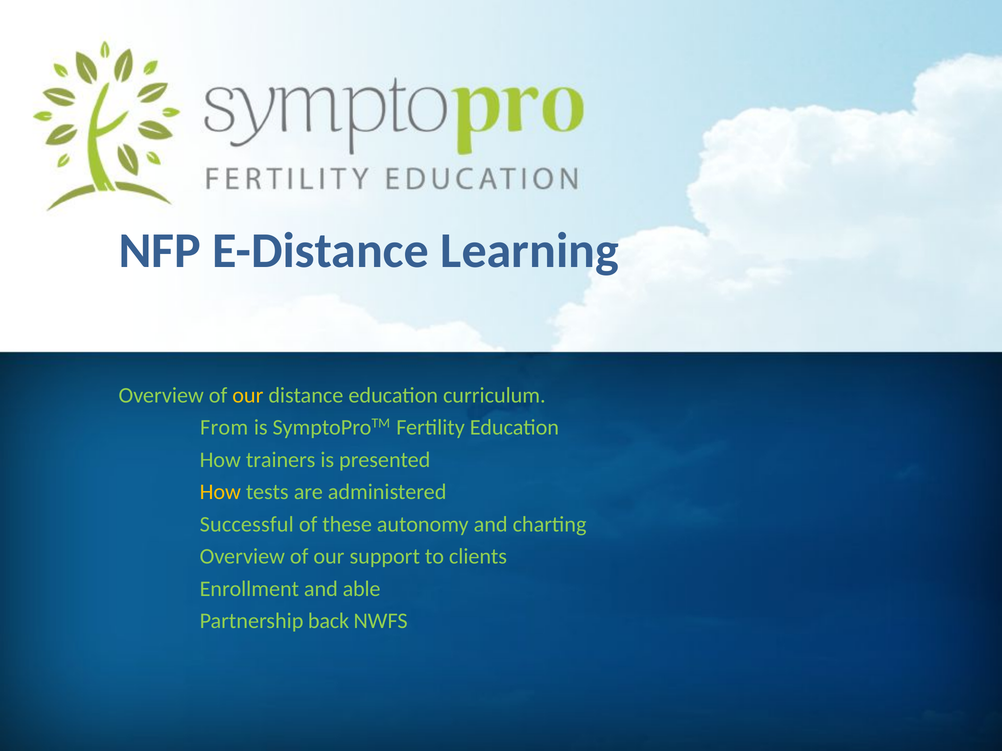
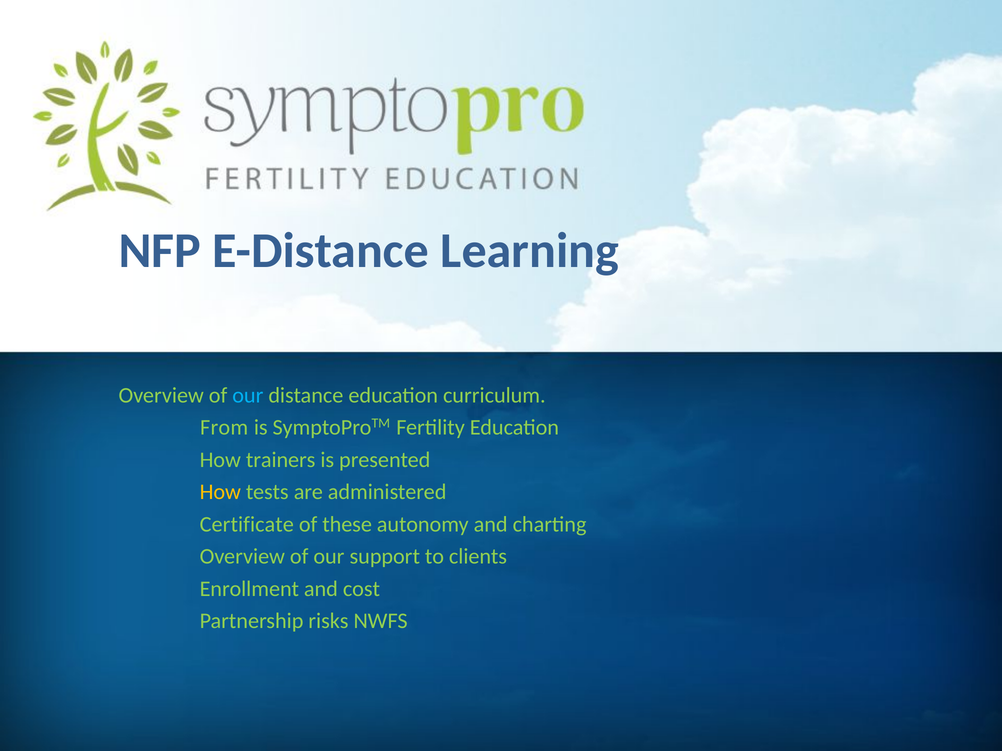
our colour: yellow -> light blue (248, 396)
Successful: Successful -> Certificate (247, 525)
able: able -> cost (361, 589)
back: back -> risks (328, 622)
